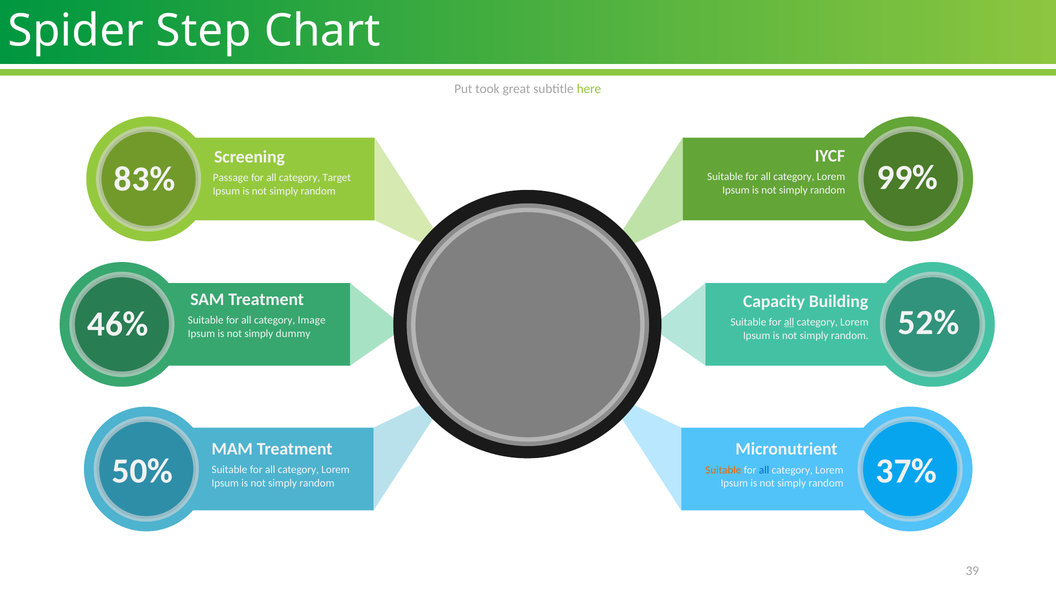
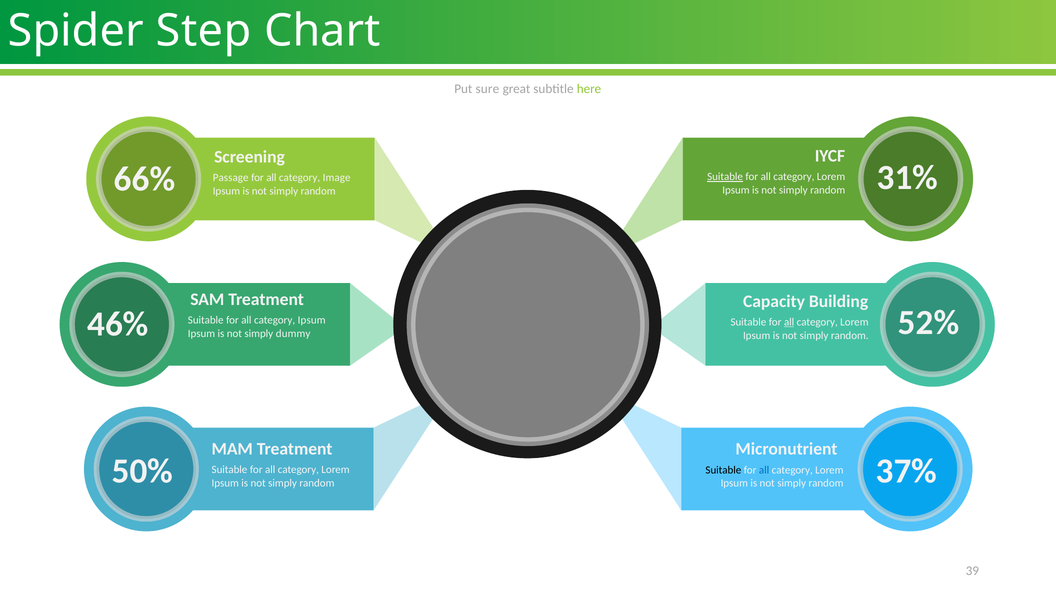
took: took -> sure (487, 89)
99%: 99% -> 31% (907, 178)
83%: 83% -> 66% (145, 179)
Suitable underline: none -> present (725, 177)
Target: Target -> Image (337, 178)
category Image: Image -> Ipsum (312, 320)
Suitable colour: orange -> black (723, 470)
